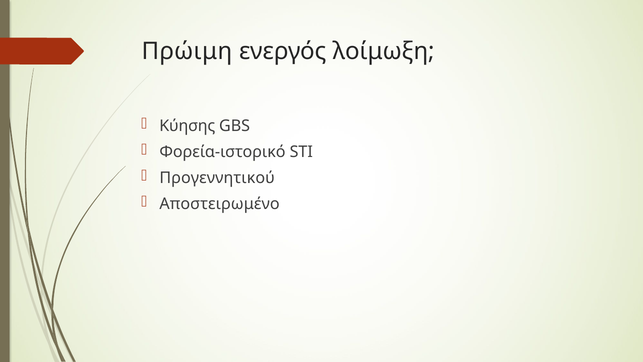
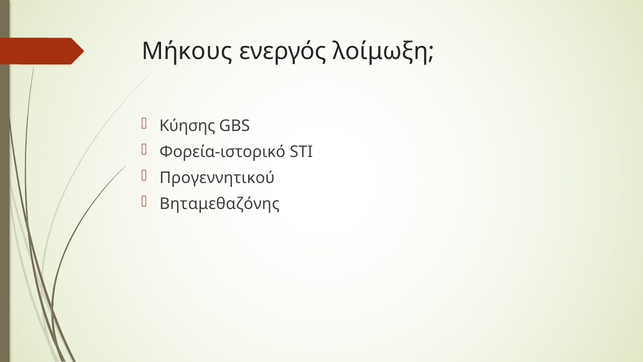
Πρώιμη: Πρώιμη -> Μήκους (187, 51)
Αποστειρωμένο: Αποστειρωμένο -> Βηταμεθαζόνης (220, 204)
